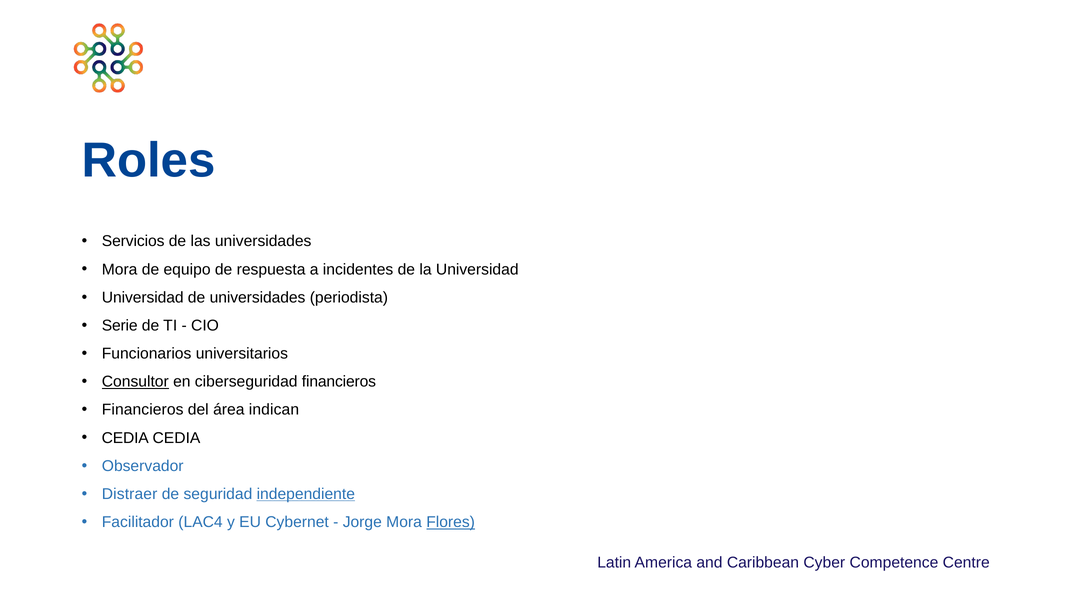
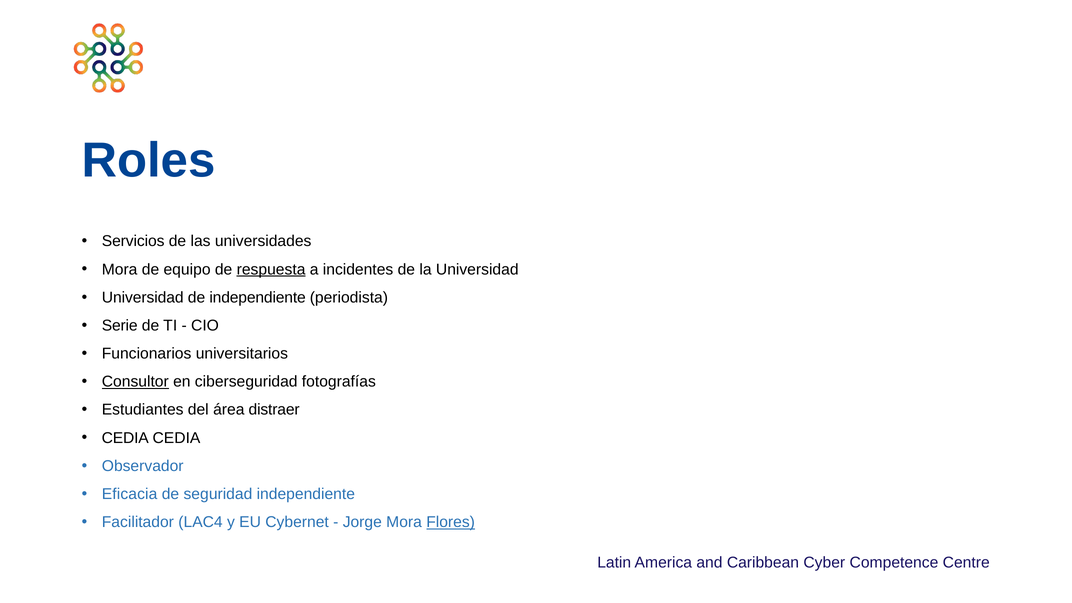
respuesta underline: none -> present (271, 269)
de universidades: universidades -> independiente (258, 297)
ciberseguridad financieros: financieros -> fotografías (339, 382)
Financieros: Financieros -> Estudiantes (143, 410)
indican: indican -> distraer (274, 410)
Distraer: Distraer -> Eficacia (130, 494)
independiente underline: present -> none (306, 494)
